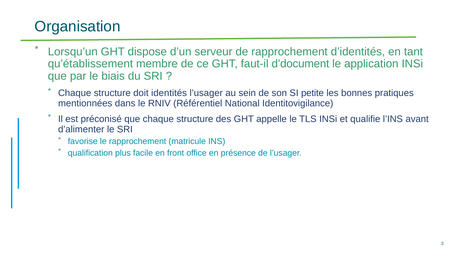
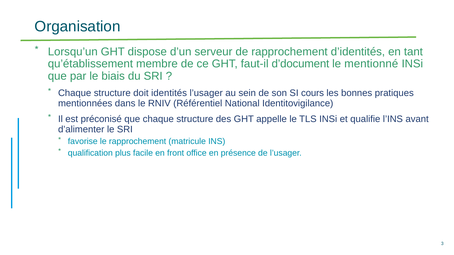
application: application -> mentionné (371, 64)
petite: petite -> cours (313, 93)
